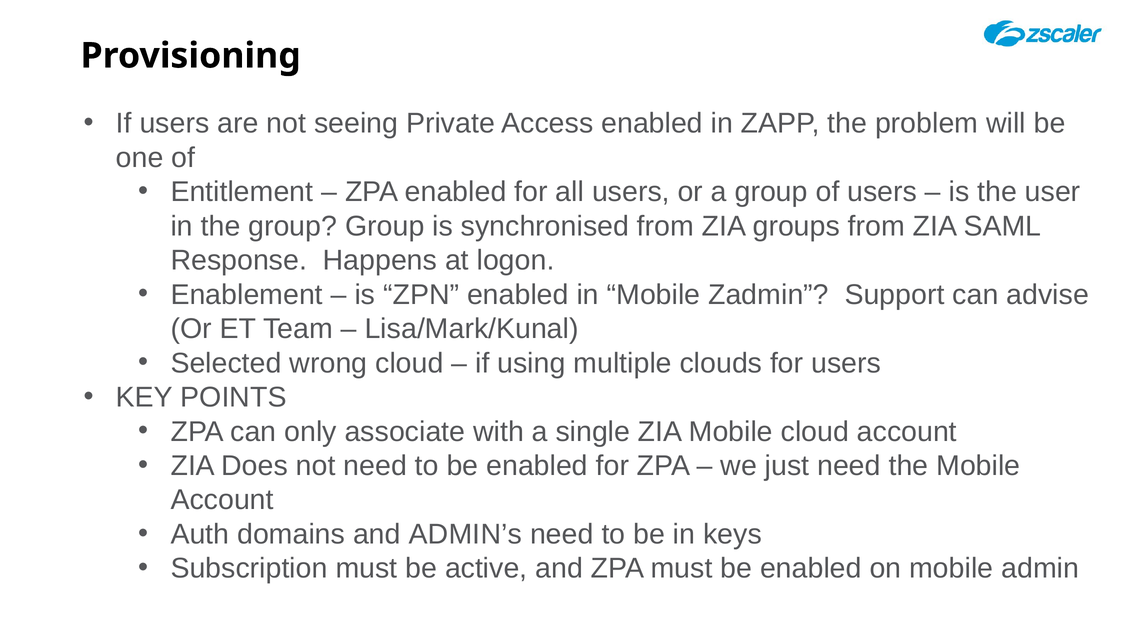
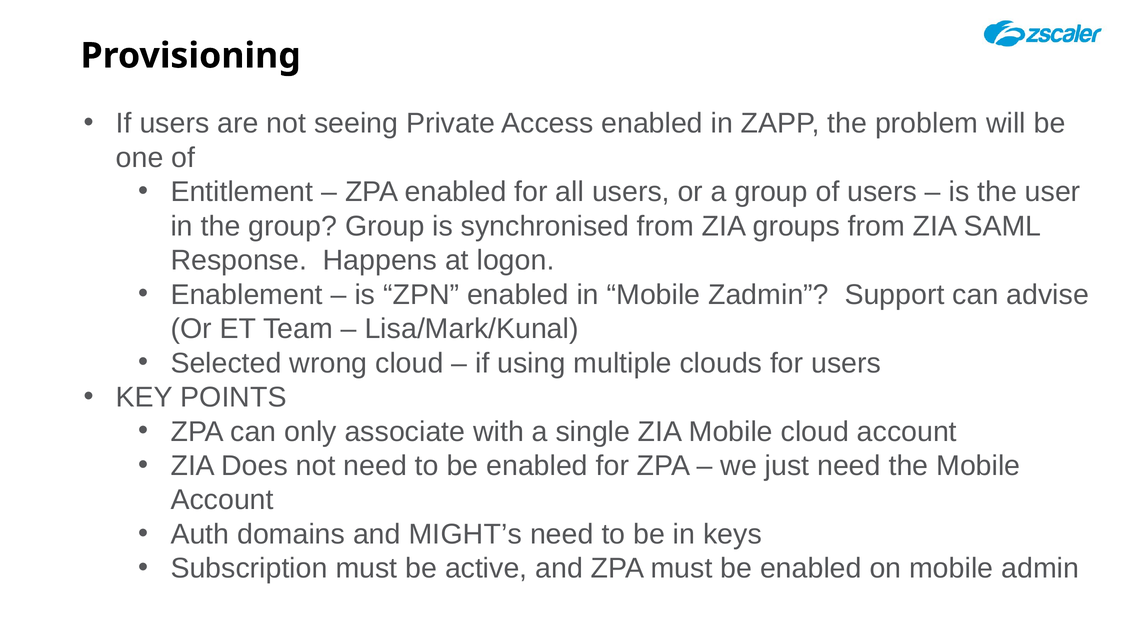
ADMIN’s: ADMIN’s -> MIGHT’s (465, 535)
